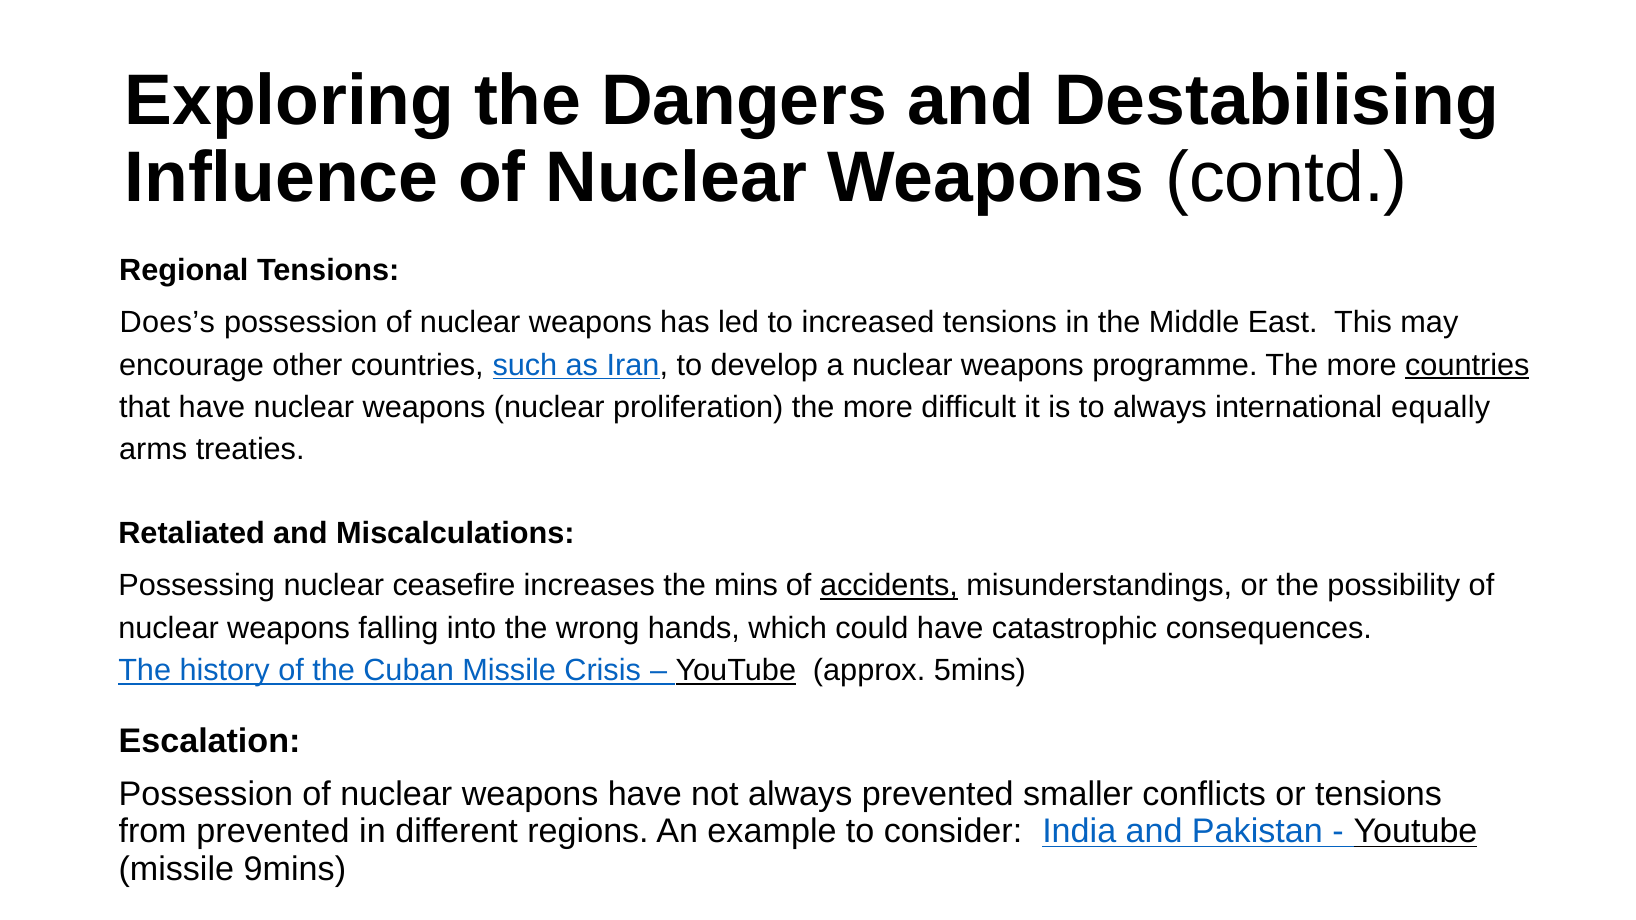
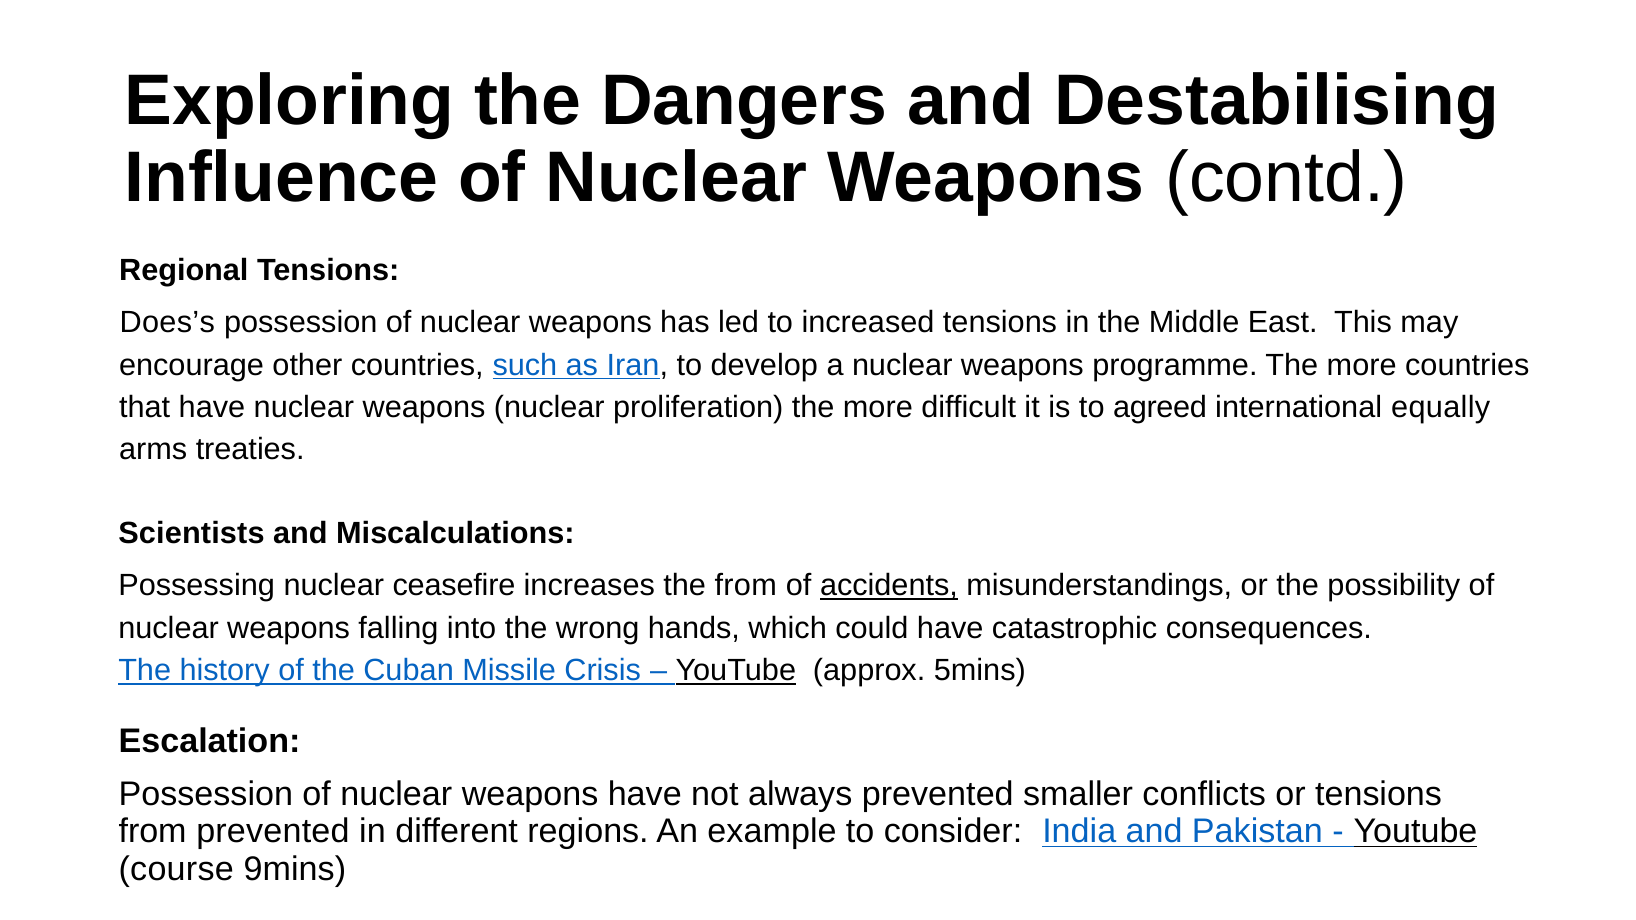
countries underline: present -> none (1467, 365)
to always: always -> agreed (1160, 407)
Retaliated: Retaliated -> Scientists (191, 533)
the mins: mins -> from (746, 586)
missile: missile -> course (176, 869)
